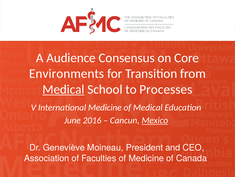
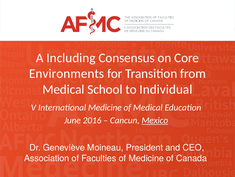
Audience: Audience -> Including (71, 58)
Medical underline: present -> none (63, 89)
Processes: Processes -> Individual (166, 89)
